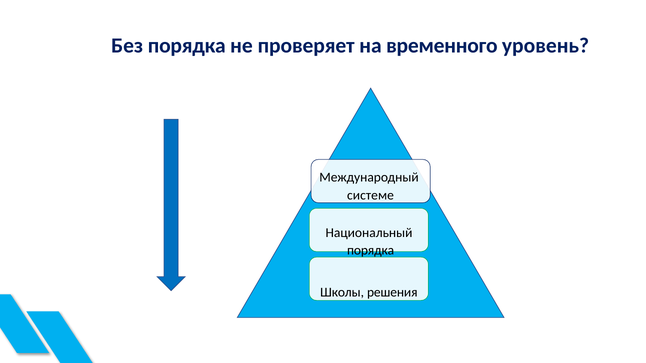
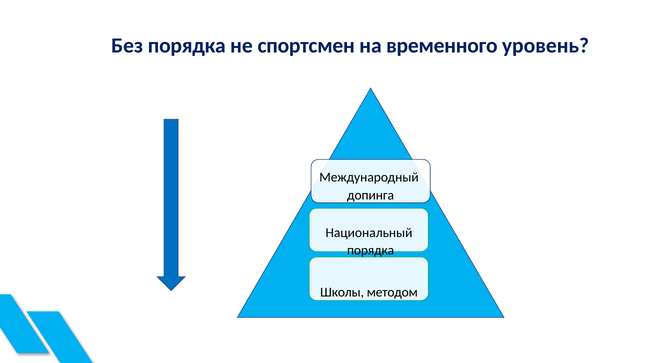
проверяет: проверяет -> спортсмен (306, 46)
системе: системе -> допинга (371, 195)
решения: решения -> методом (392, 292)
